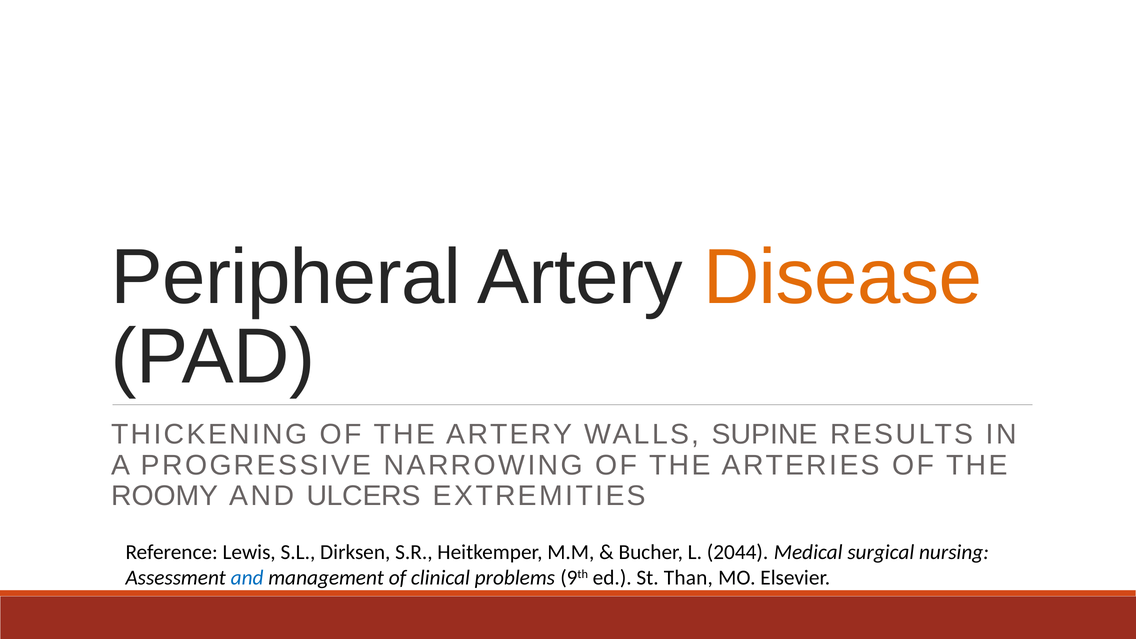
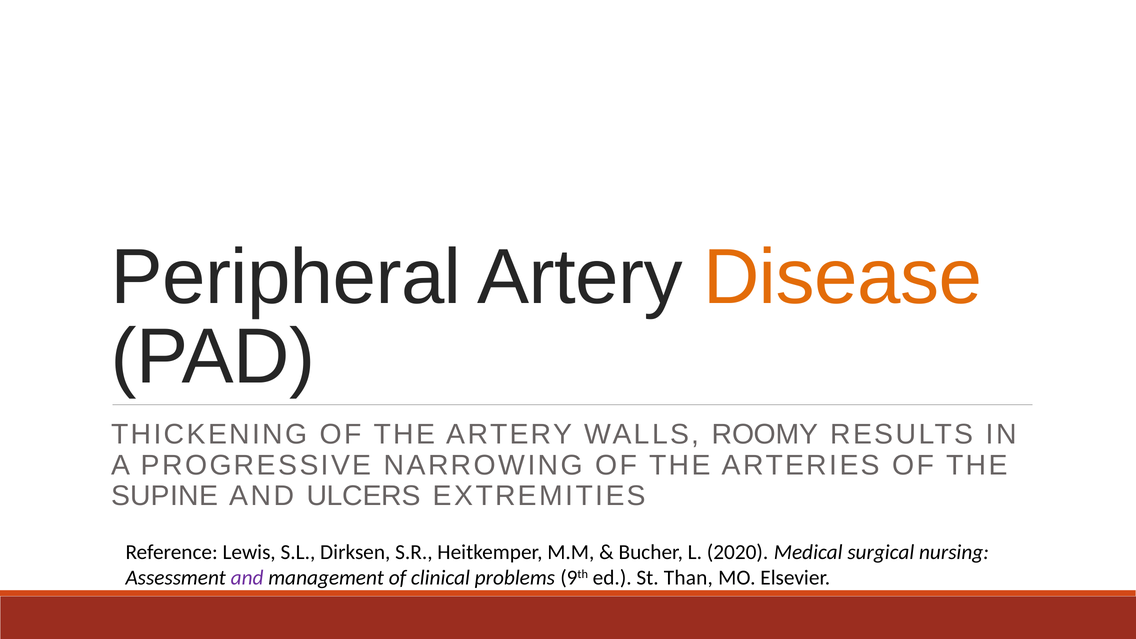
SUPINE: SUPINE -> ROOMY (765, 435)
ROOMY: ROOMY -> SUPINE (165, 496)
2044: 2044 -> 2020 (738, 552)
and colour: blue -> purple (247, 578)
